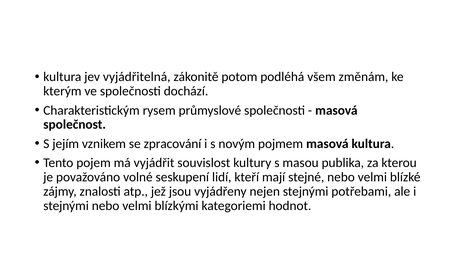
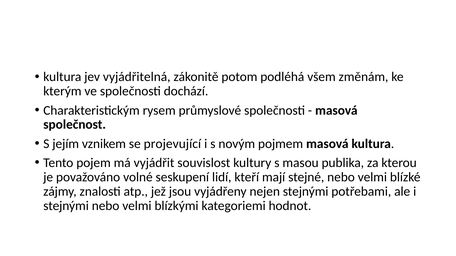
zpracování: zpracování -> projevující (172, 144)
